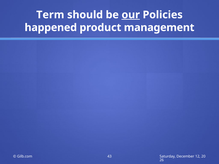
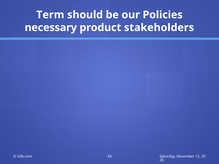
our underline: present -> none (131, 15)
happened: happened -> necessary (51, 28)
management: management -> stakeholders (159, 28)
